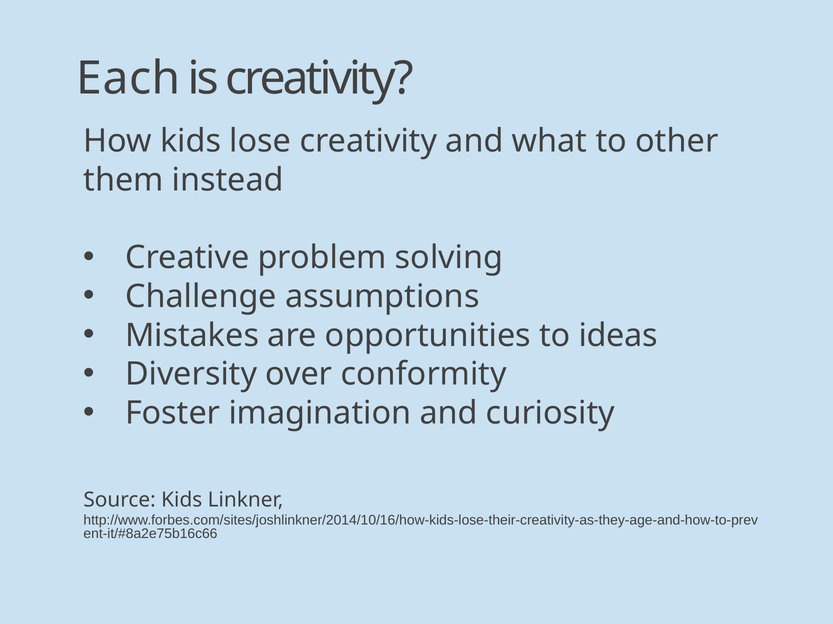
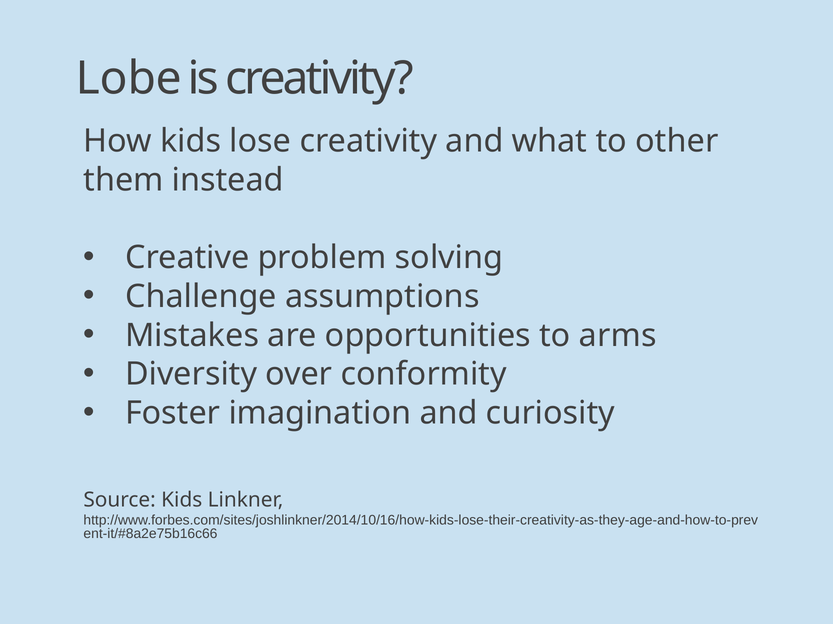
Each: Each -> Lobe (129, 78)
ideas: ideas -> arms (618, 336)
